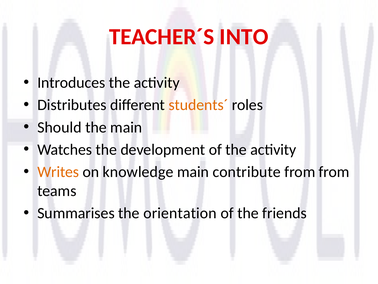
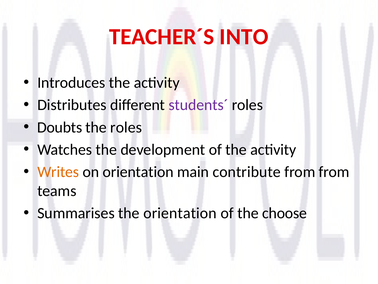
students´ colour: orange -> purple (198, 105)
Should: Should -> Doubts (60, 127)
the main: main -> roles (126, 127)
on knowledge: knowledge -> orientation (138, 172)
friends: friends -> choose (285, 213)
